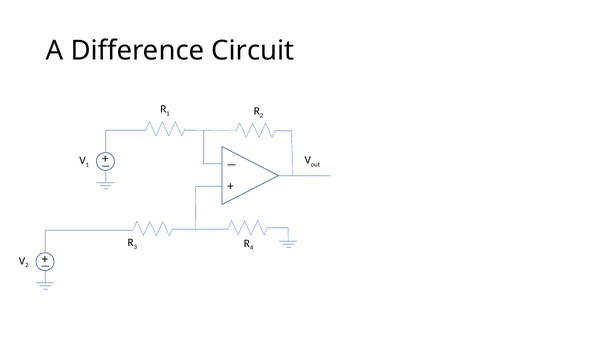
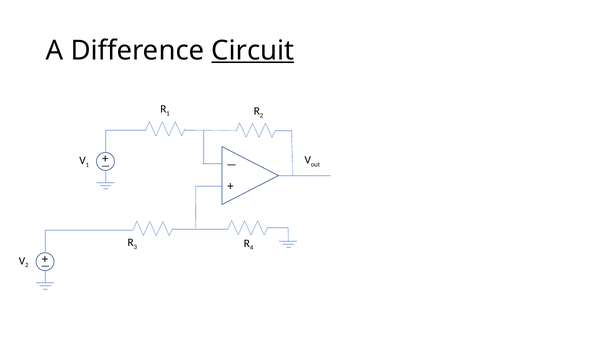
Circuit underline: none -> present (253, 50)
